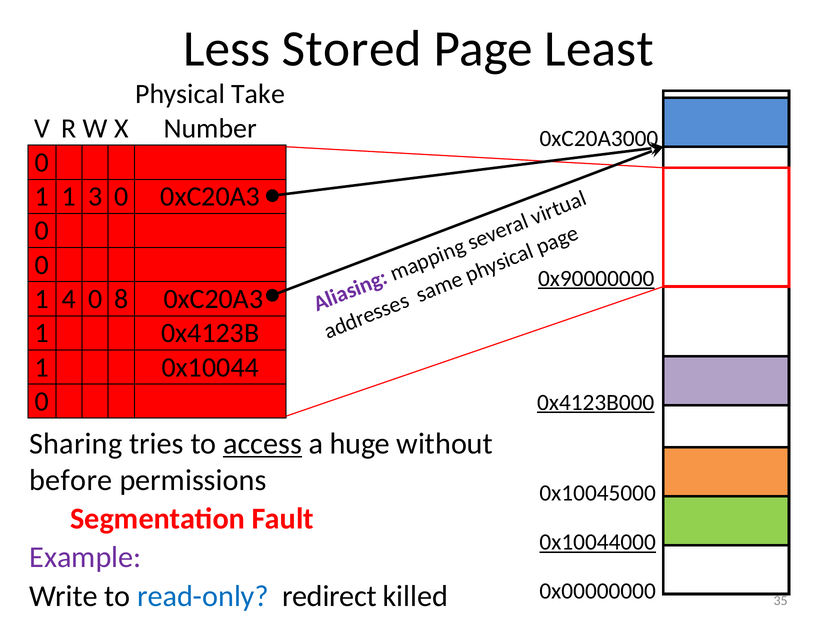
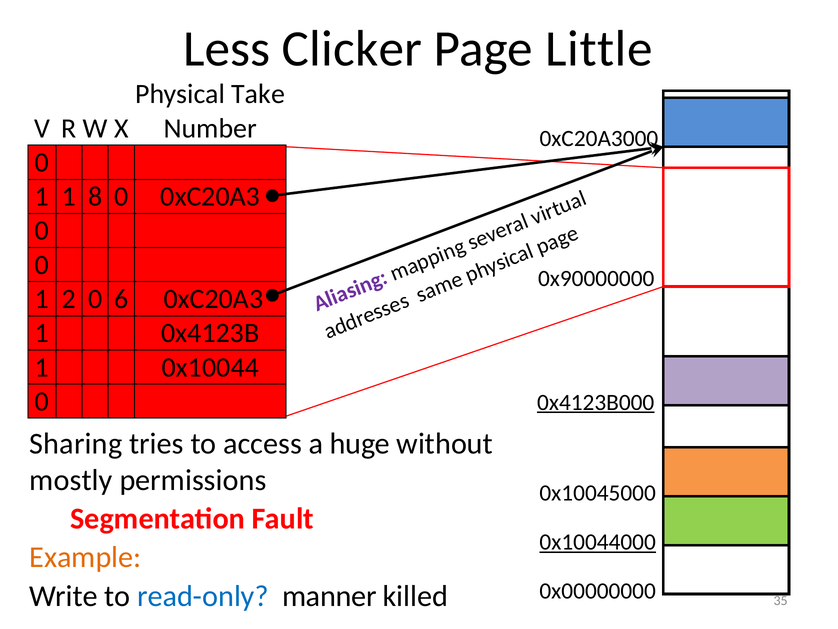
Stored: Stored -> Clicker (352, 49)
Least: Least -> Little (599, 49)
3: 3 -> 8 (95, 196)
0x90000000 underline: present -> none (596, 278)
4: 4 -> 2 (69, 299)
8: 8 -> 6 (121, 299)
access underline: present -> none (263, 443)
before: before -> mostly (71, 480)
Example colour: purple -> orange (85, 557)
redirect: redirect -> manner (329, 596)
